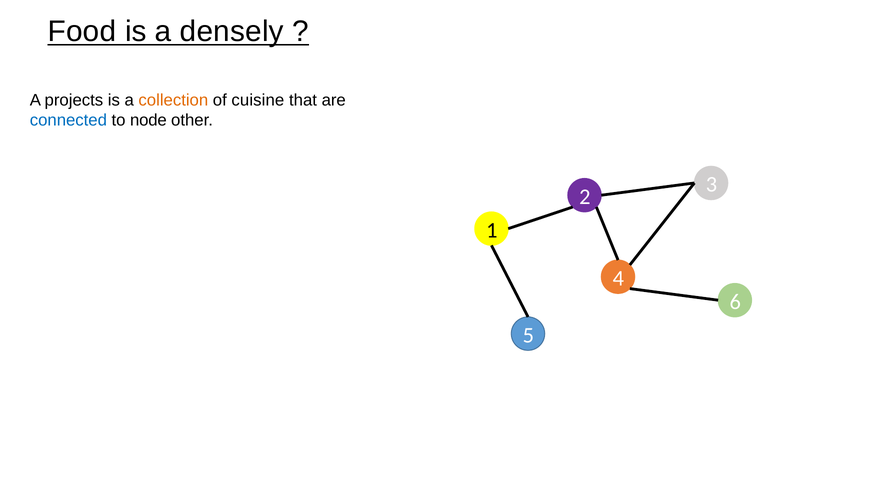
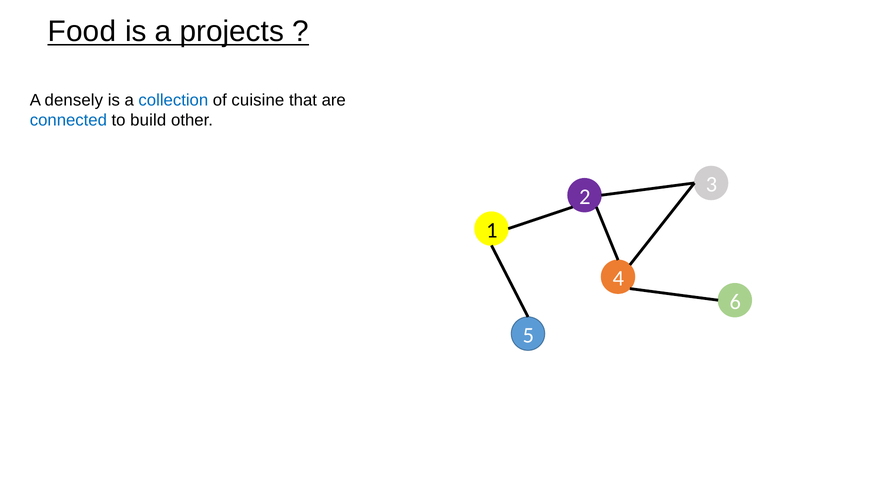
densely: densely -> projects (232, 32)
projects: projects -> densely (74, 100)
collection colour: orange -> blue (173, 100)
node: node -> build (148, 120)
